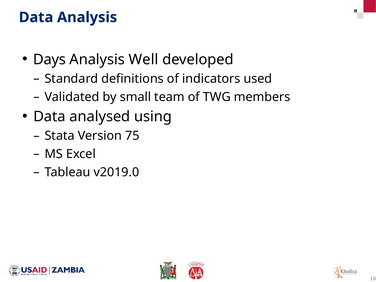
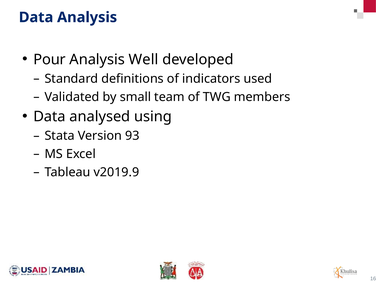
Days: Days -> Pour (50, 59)
75: 75 -> 93 (132, 136)
v2019.0: v2019.0 -> v2019.9 (116, 172)
